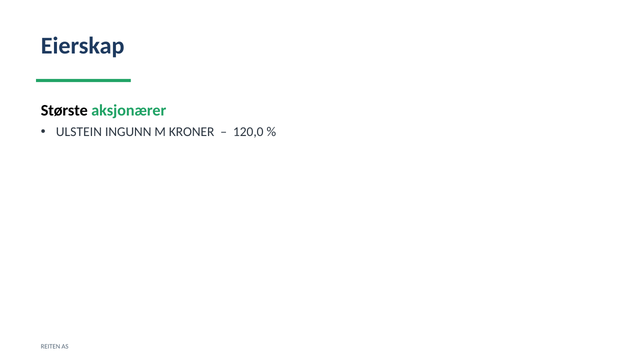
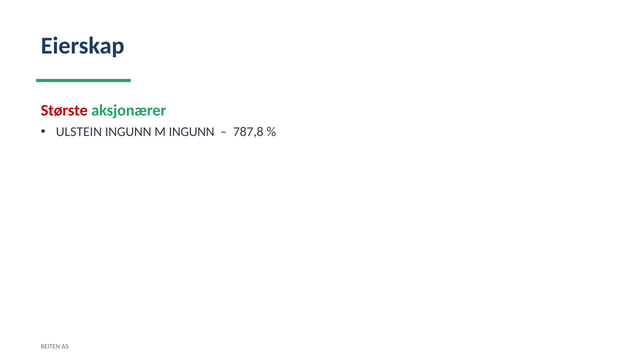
Største colour: black -> red (64, 111)
M KRONER: KRONER -> INGUNN (192, 132)
120,0: 120,0 -> 787,8 (248, 132)
